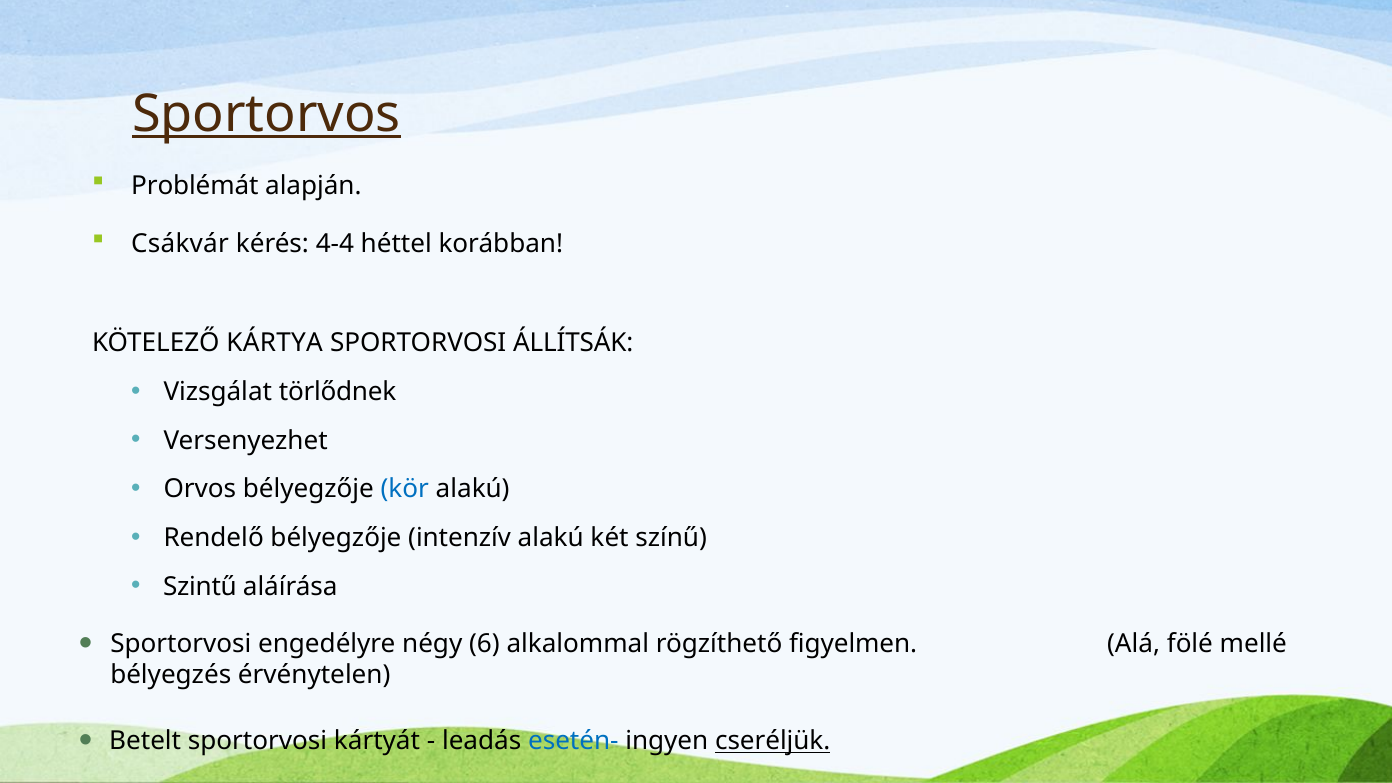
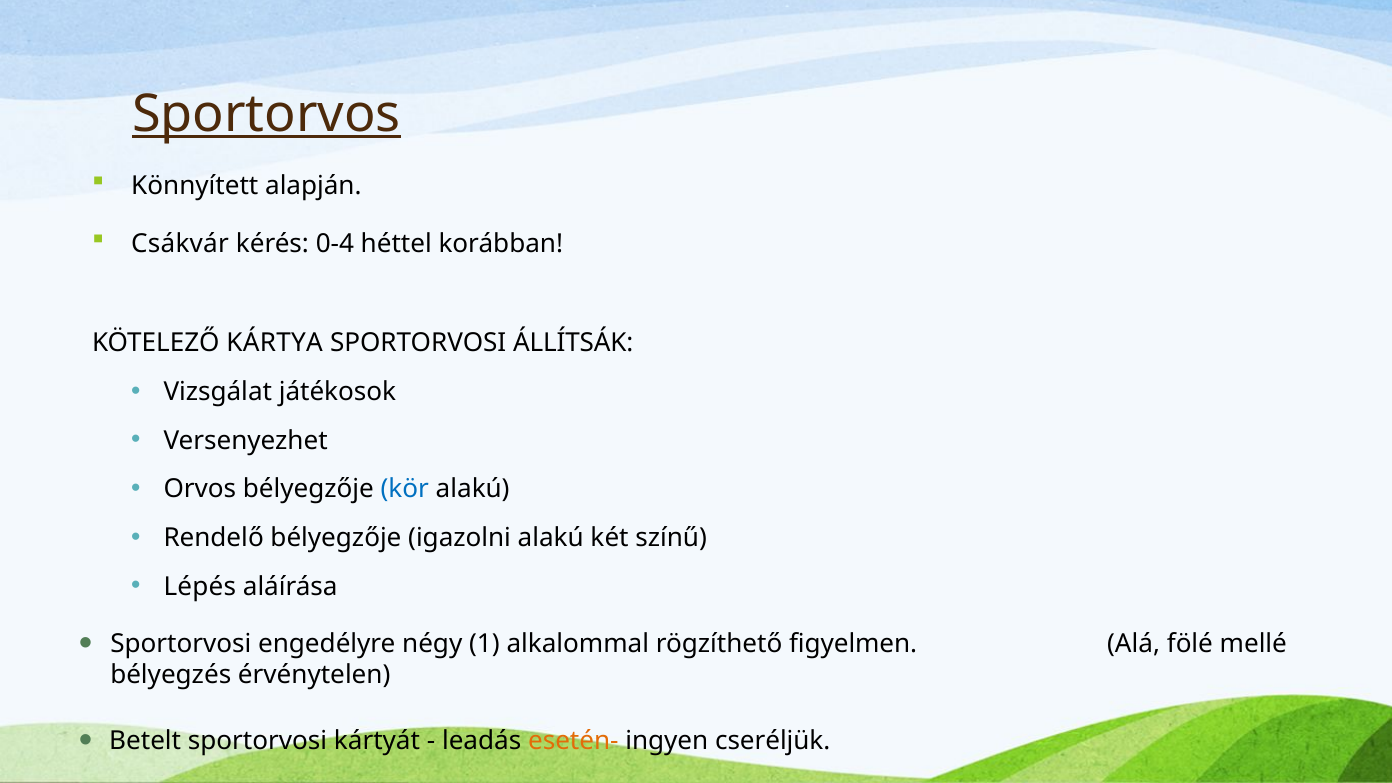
Problémát: Problémát -> Könnyített (195, 186)
4-4: 4-4 -> 0-4 (335, 244)
törlődnek: törlődnek -> játékosok (337, 392)
intenzív: intenzív -> igazolni (460, 538)
Szintű: Szintű -> Lépés (200, 587)
6: 6 -> 1 (484, 644)
esetén- colour: blue -> orange (573, 741)
cseréljük underline: present -> none (773, 741)
